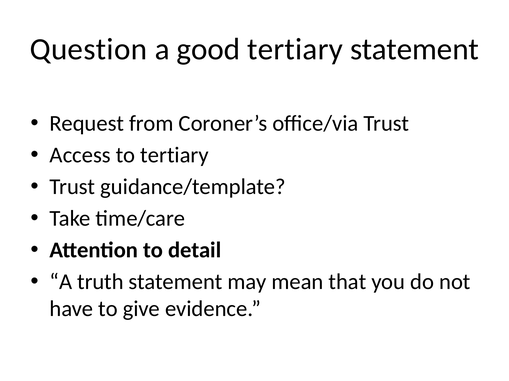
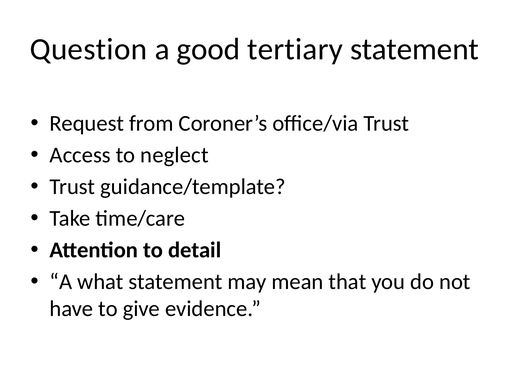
to tertiary: tertiary -> neglect (174, 155)
truth: truth -> what (100, 282)
